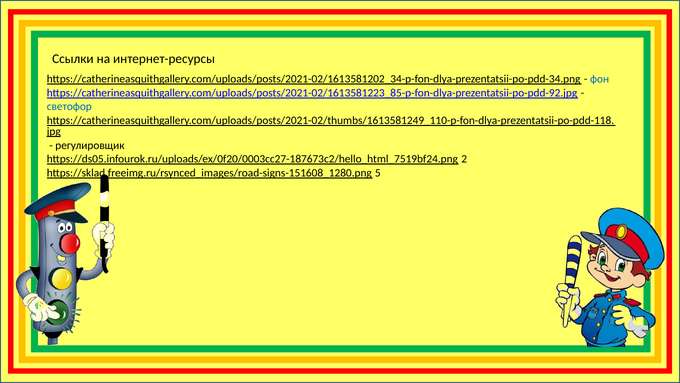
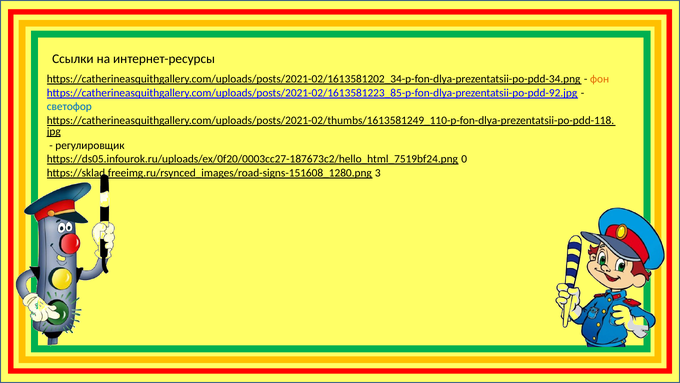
фон colour: blue -> orange (600, 79)
2: 2 -> 0 (464, 159)
5: 5 -> 3 (378, 173)
